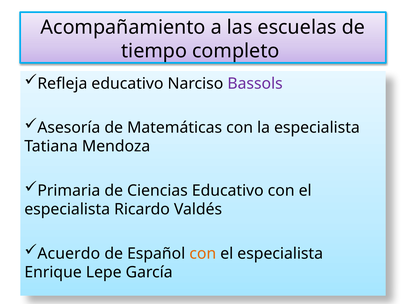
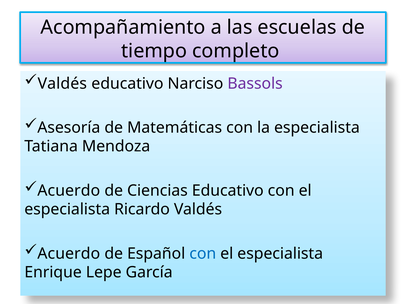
Refleja: Refleja -> Valdés (62, 84)
Primaria: Primaria -> Acuerdo (69, 191)
con colour: orange -> blue (203, 254)
